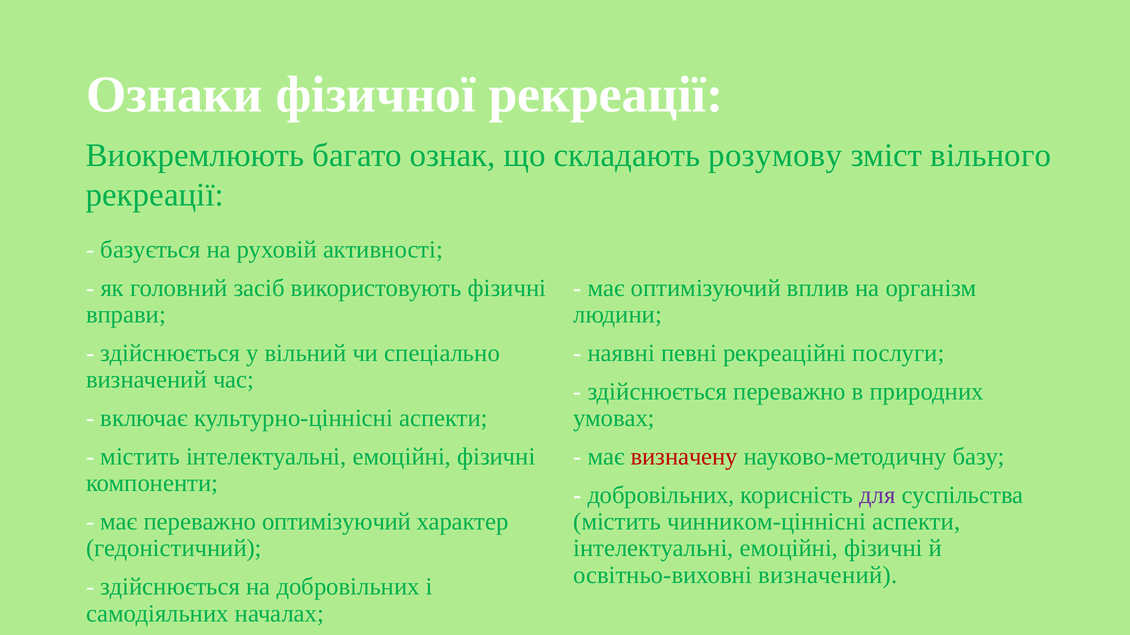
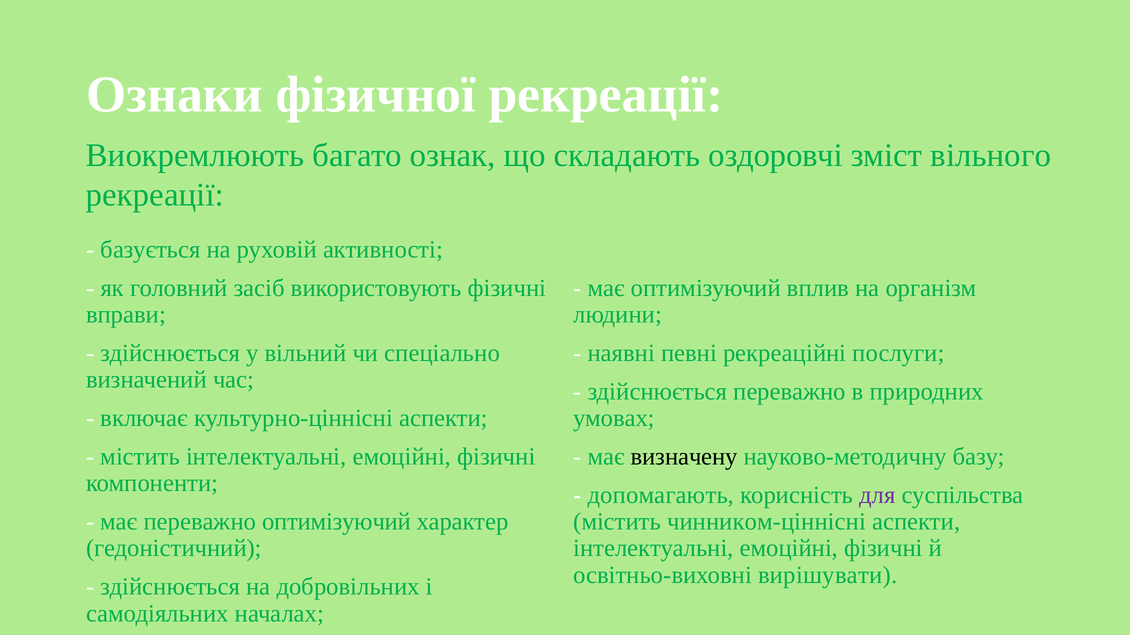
розумову: розумову -> оздоровчі (776, 156)
визначену colour: red -> black (684, 457)
добровільних: добровільних -> допомагають (661, 495)
освітньо-виховні визначений: визначений -> вирішувати (828, 576)
